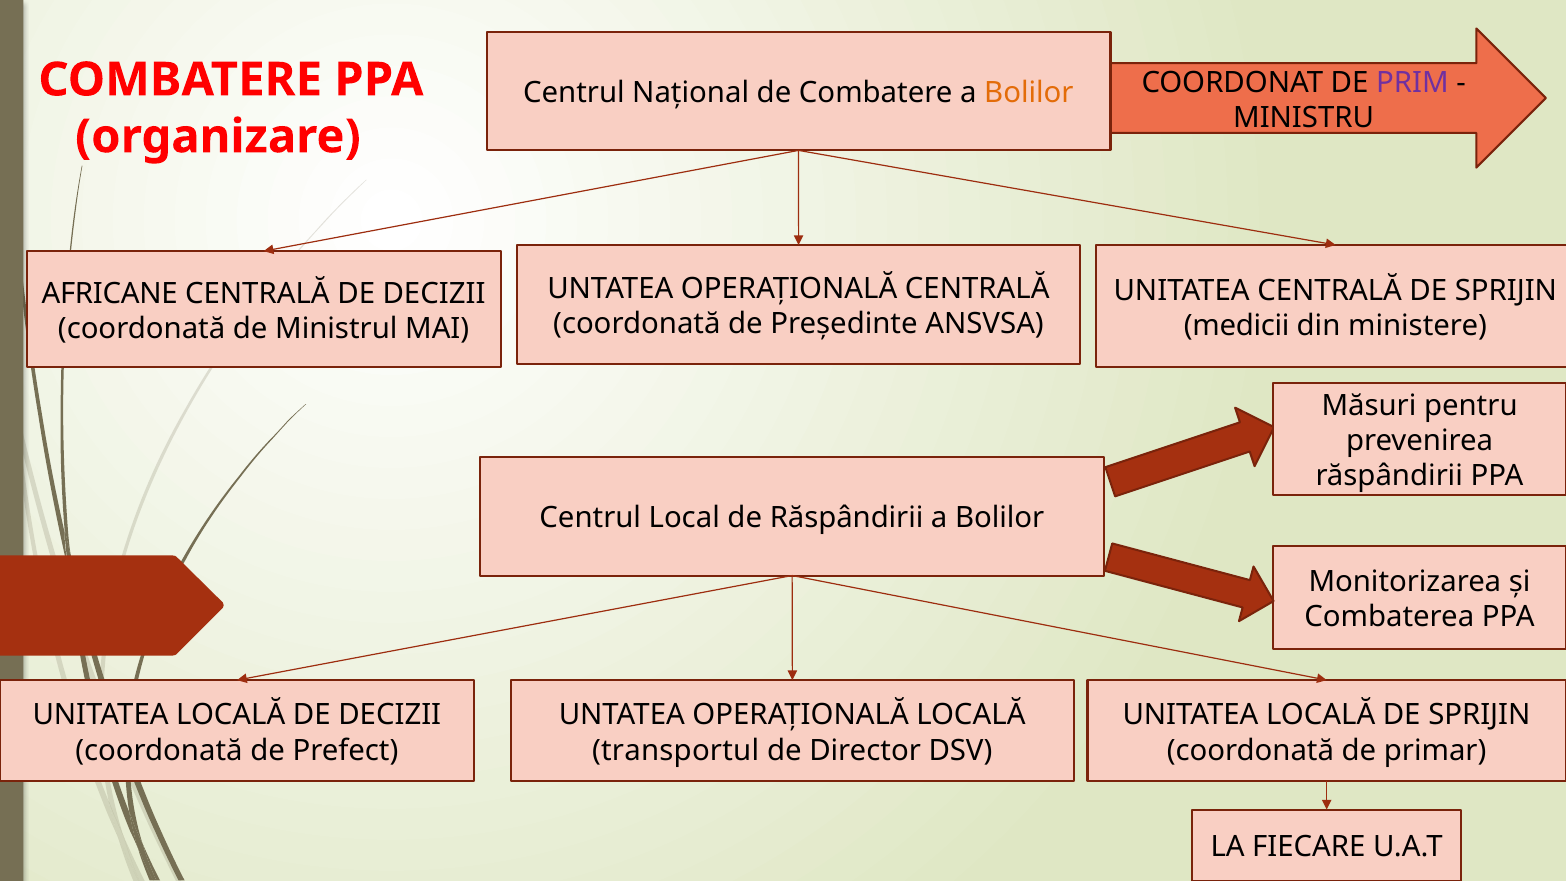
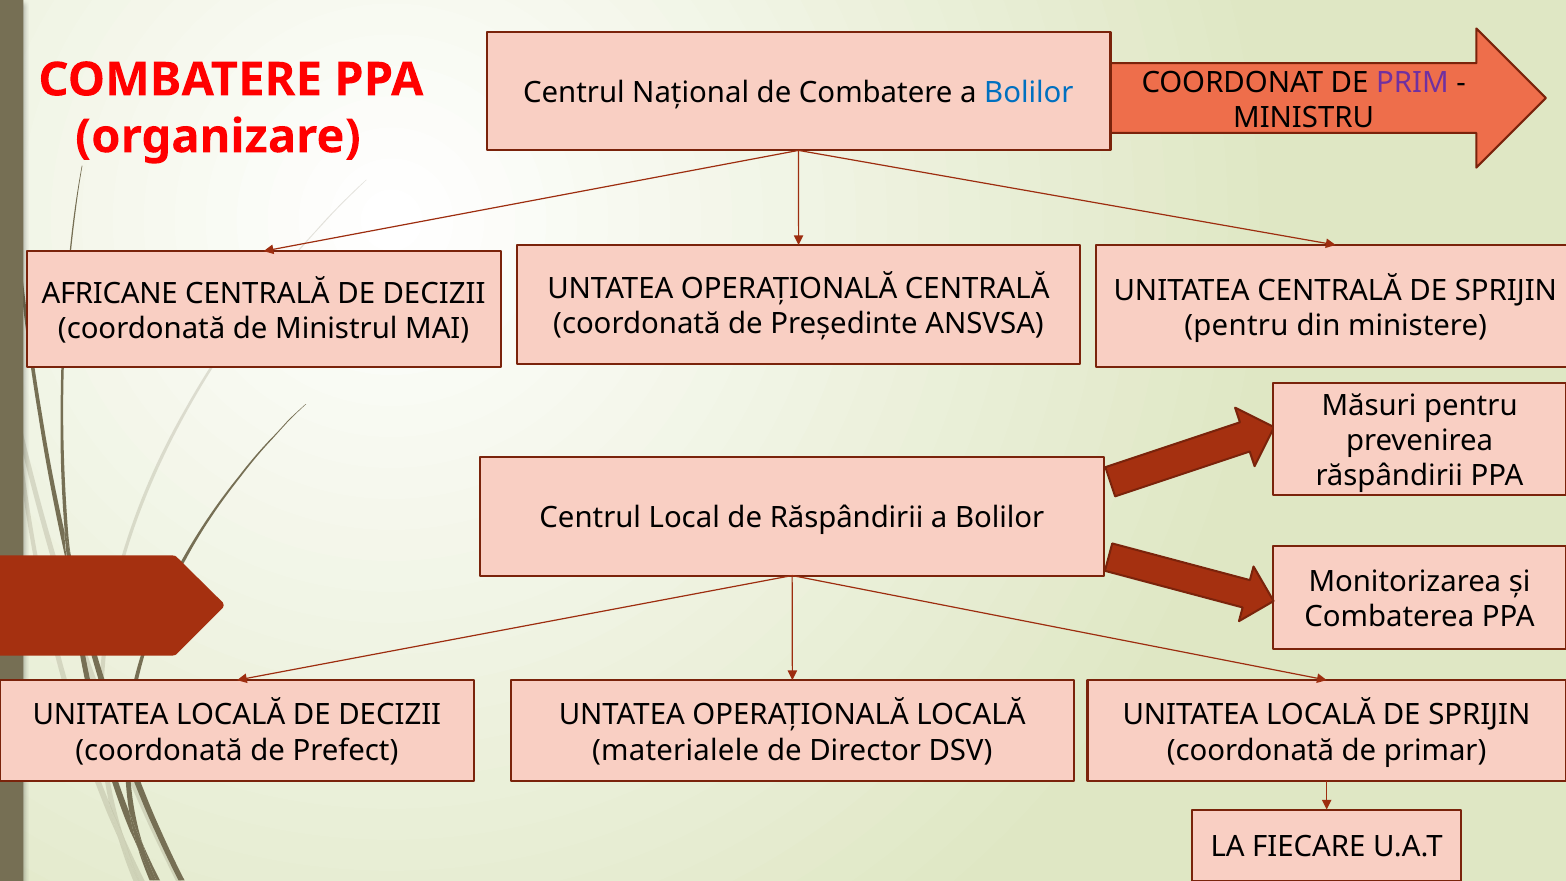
Bolilor colour: orange -> blue (1029, 93)
medicii: medicii -> pentru (1236, 326)
transportul: transportul -> materialele (676, 750)
